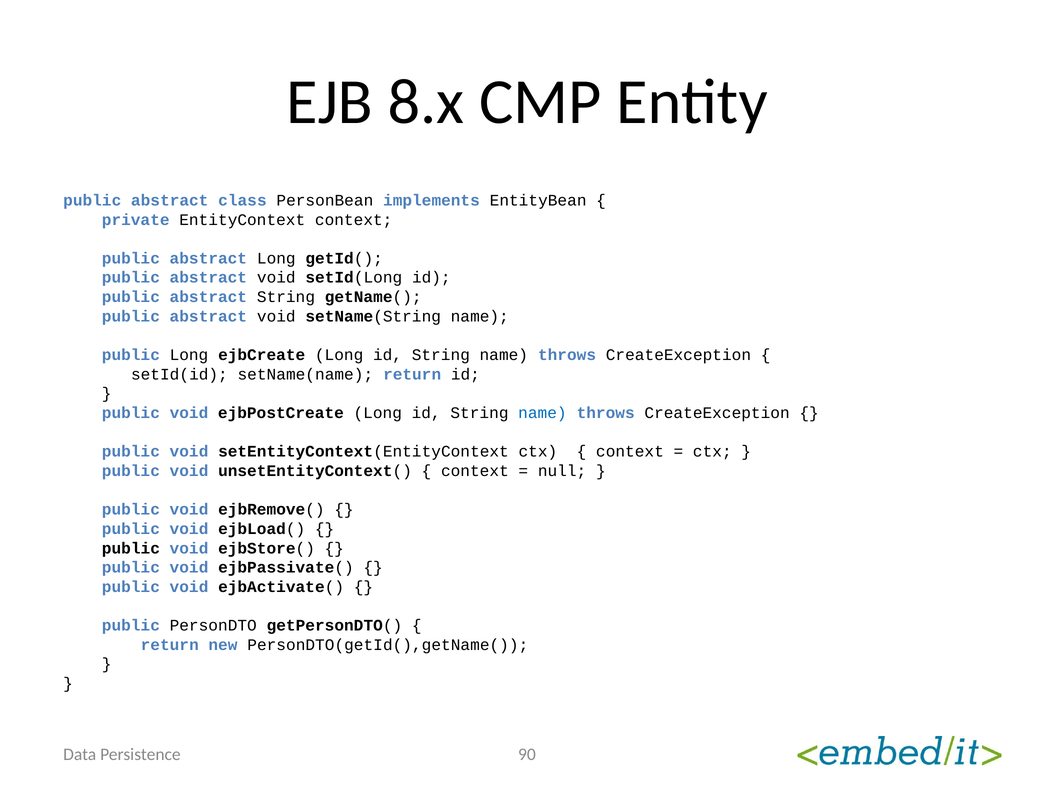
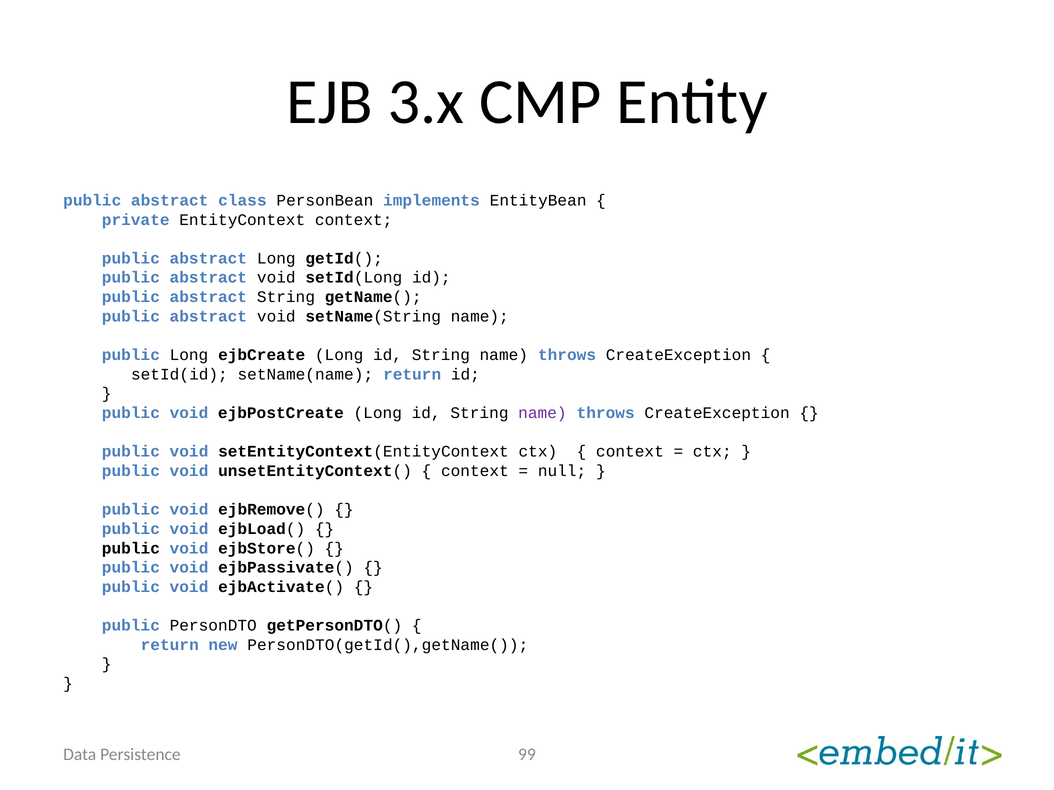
8.x: 8.x -> 3.x (426, 102)
name colour: blue -> purple (542, 413)
90: 90 -> 99 (527, 755)
